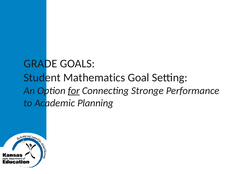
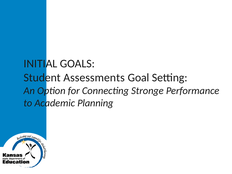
GRADE: GRADE -> INITIAL (40, 64)
Mathematics: Mathematics -> Assessments (94, 78)
for underline: present -> none (74, 91)
